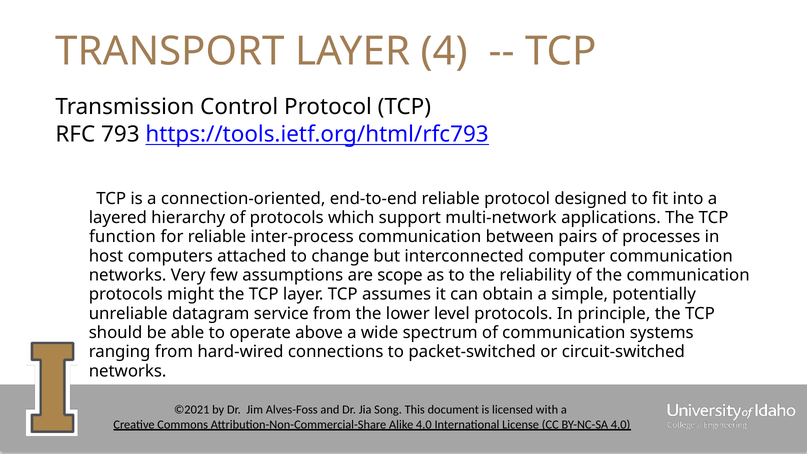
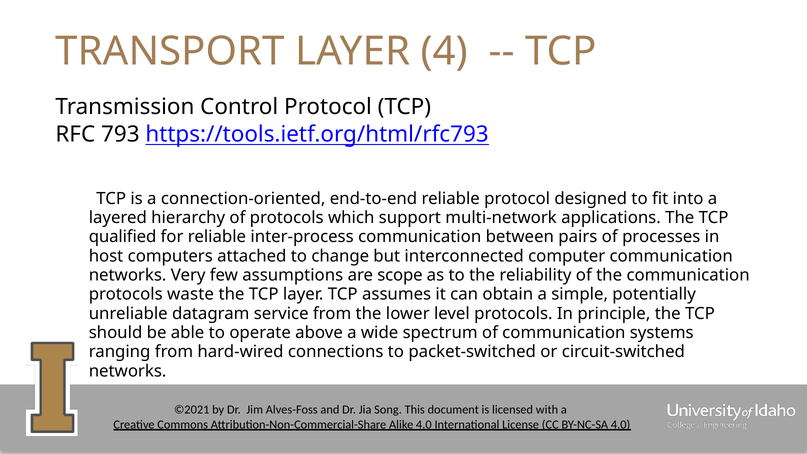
function: function -> qualified (123, 237)
might: might -> waste (191, 294)
